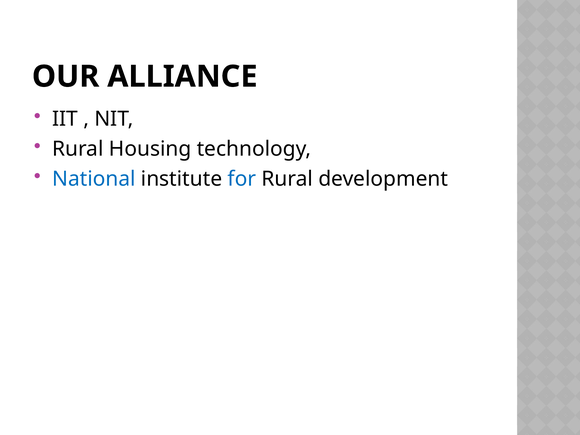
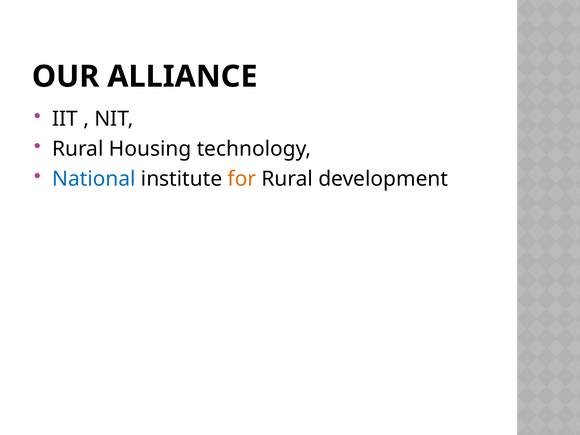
for colour: blue -> orange (242, 179)
